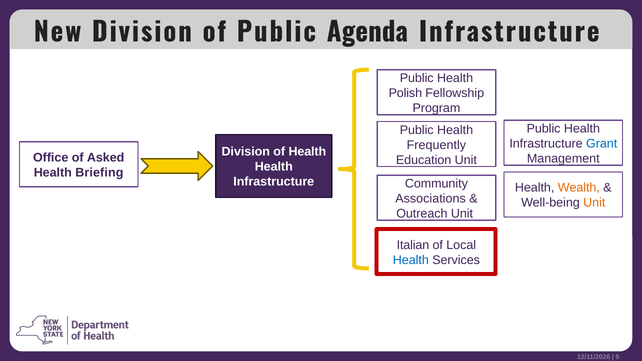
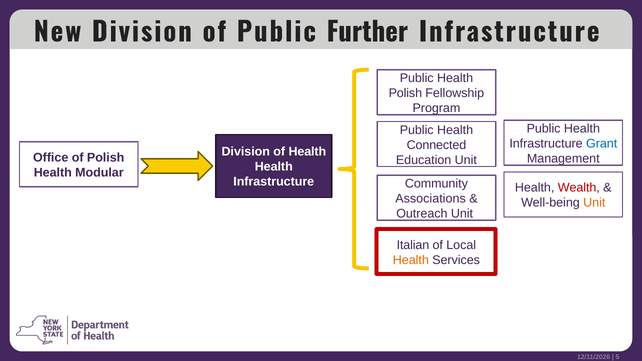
Agenda: Agenda -> Further (367, 33)
Frequently: Frequently -> Connected (436, 145)
of Asked: Asked -> Polish (106, 158)
Briefing: Briefing -> Modular (99, 173)
Wealth colour: orange -> red (579, 188)
Health colour: blue -> orange (411, 260)
